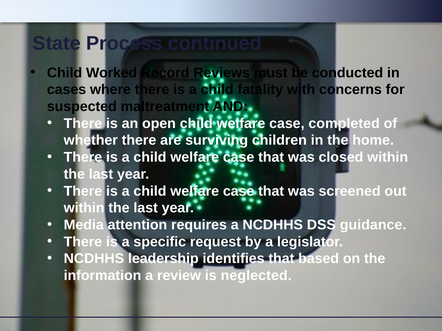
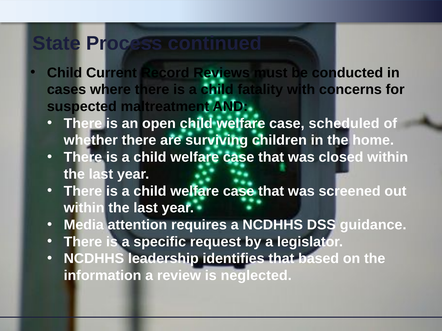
Worked: Worked -> Current (111, 73)
completed: completed -> scheduled (344, 124)
